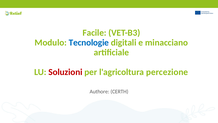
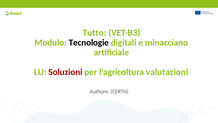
Facile: Facile -> Tutto (94, 33)
Tecnologie colour: blue -> black (89, 42)
percezione: percezione -> valutazioni (167, 72)
